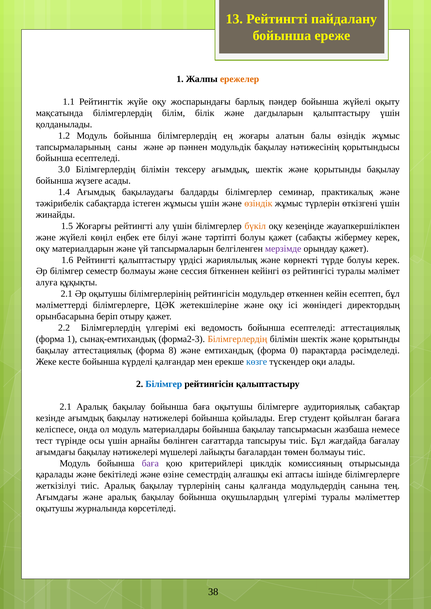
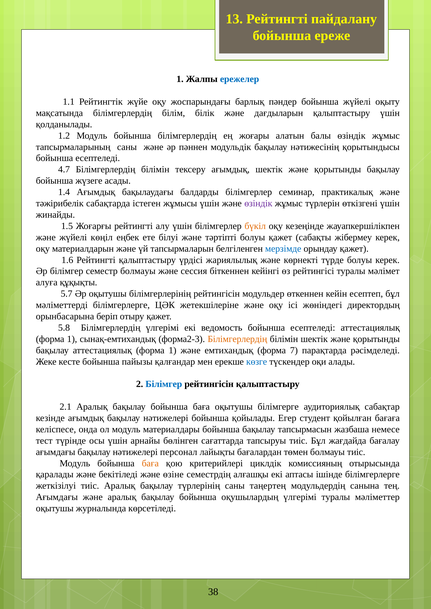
ережелер colour: orange -> blue (240, 79)
3.0: 3.0 -> 4.7 (64, 170)
өзіндік colour: orange -> purple (258, 204)
мерзімде colour: purple -> blue (283, 249)
2.1: 2.1 -> 5.7 (67, 294)
2.2: 2.2 -> 5.8 (64, 328)
бақылау аттестациялық форма 8: 8 -> 1 (173, 351)
0: 0 -> 7 (294, 351)
күрделі: күрделі -> пайызы (137, 362)
мүшелері: мүшелері -> персонал (179, 452)
баға colour: purple -> orange (150, 464)
қалғанда: қалғанда -> таңертең (268, 486)
